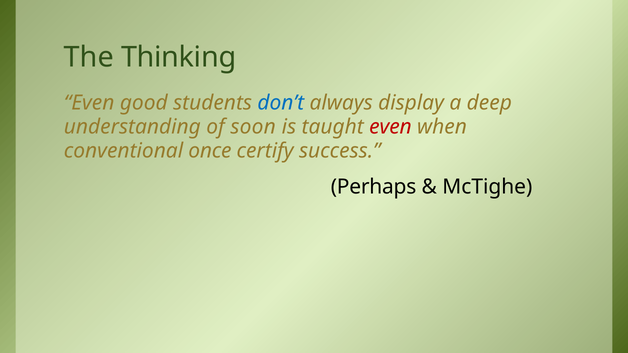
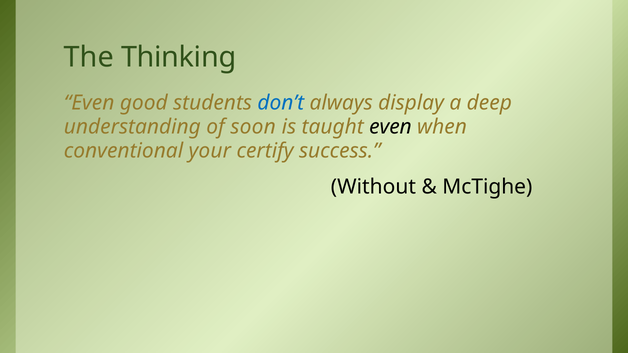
even colour: red -> black (390, 127)
once: once -> your (210, 151)
Perhaps: Perhaps -> Without (373, 187)
